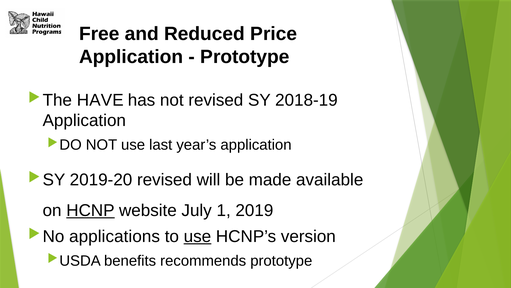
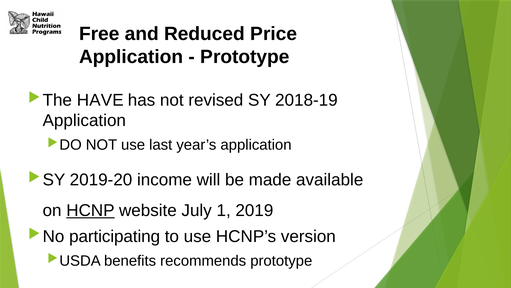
2019-20 revised: revised -> income (164, 180)
applications: applications -> participating (115, 236)
use underline: present -> none (197, 236)
